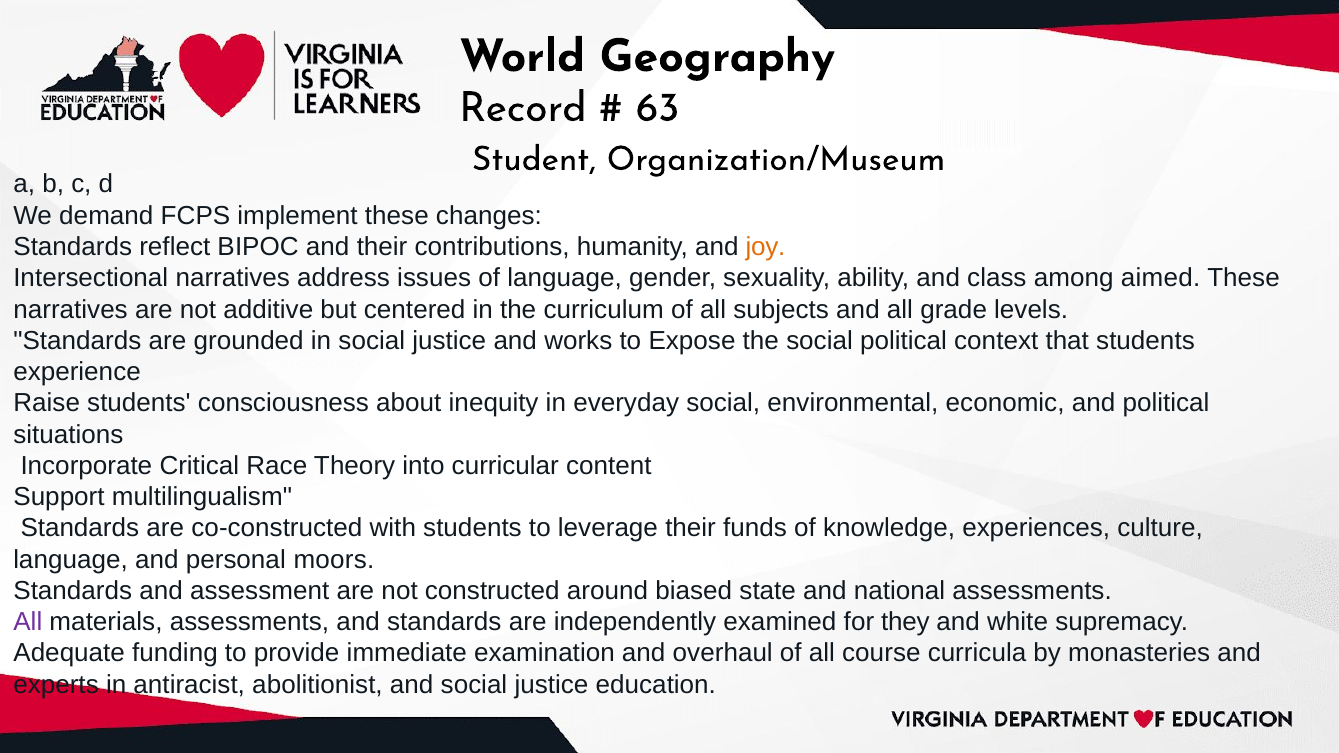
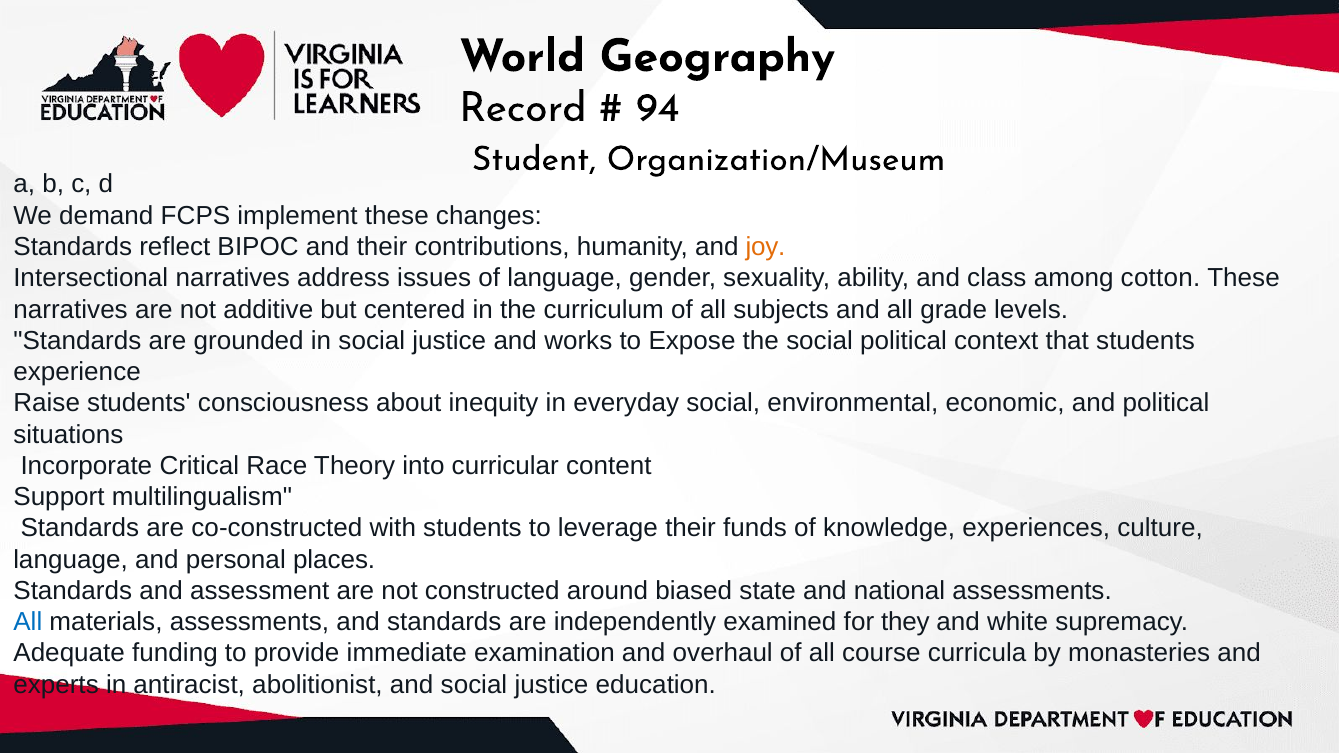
63: 63 -> 94 (658, 107)
aimed: aimed -> cotton (1161, 278)
moors: moors -> places (334, 560)
All colour: purple -> blue (28, 622)
